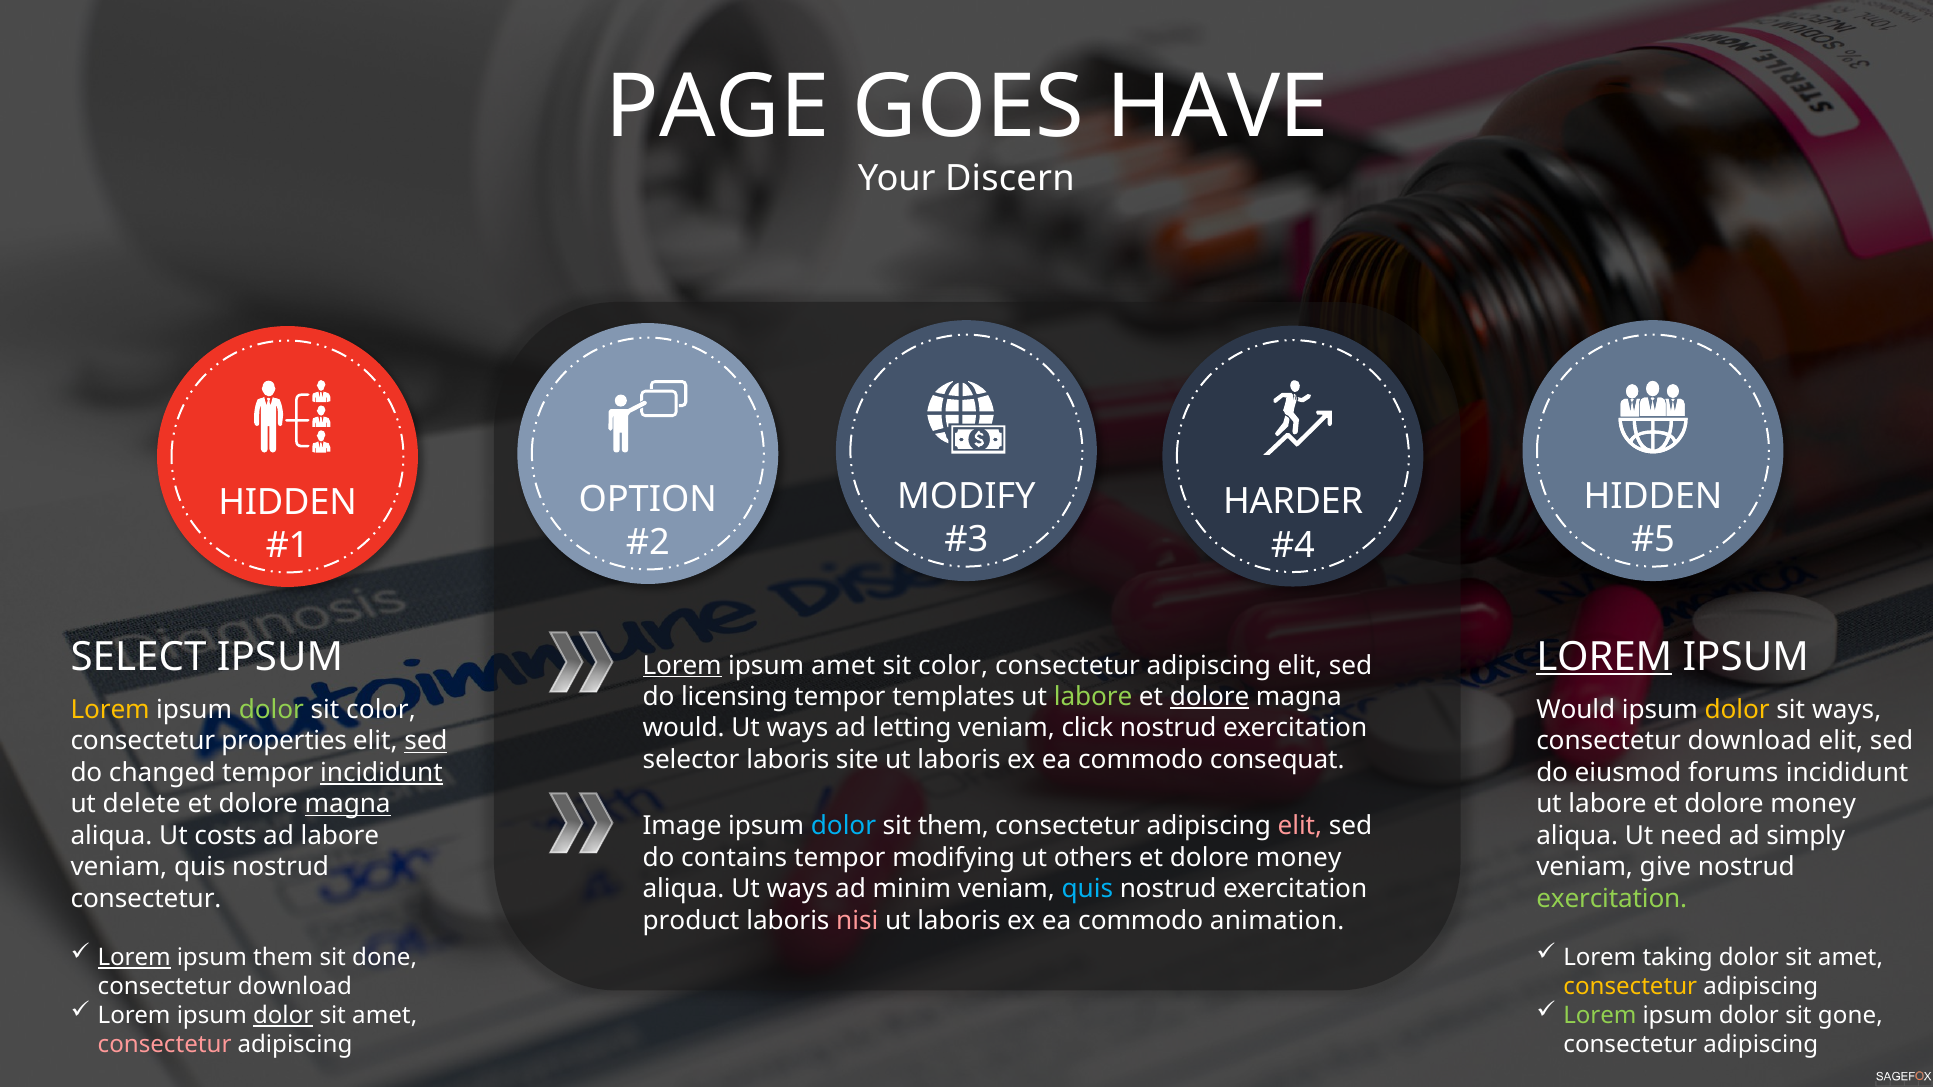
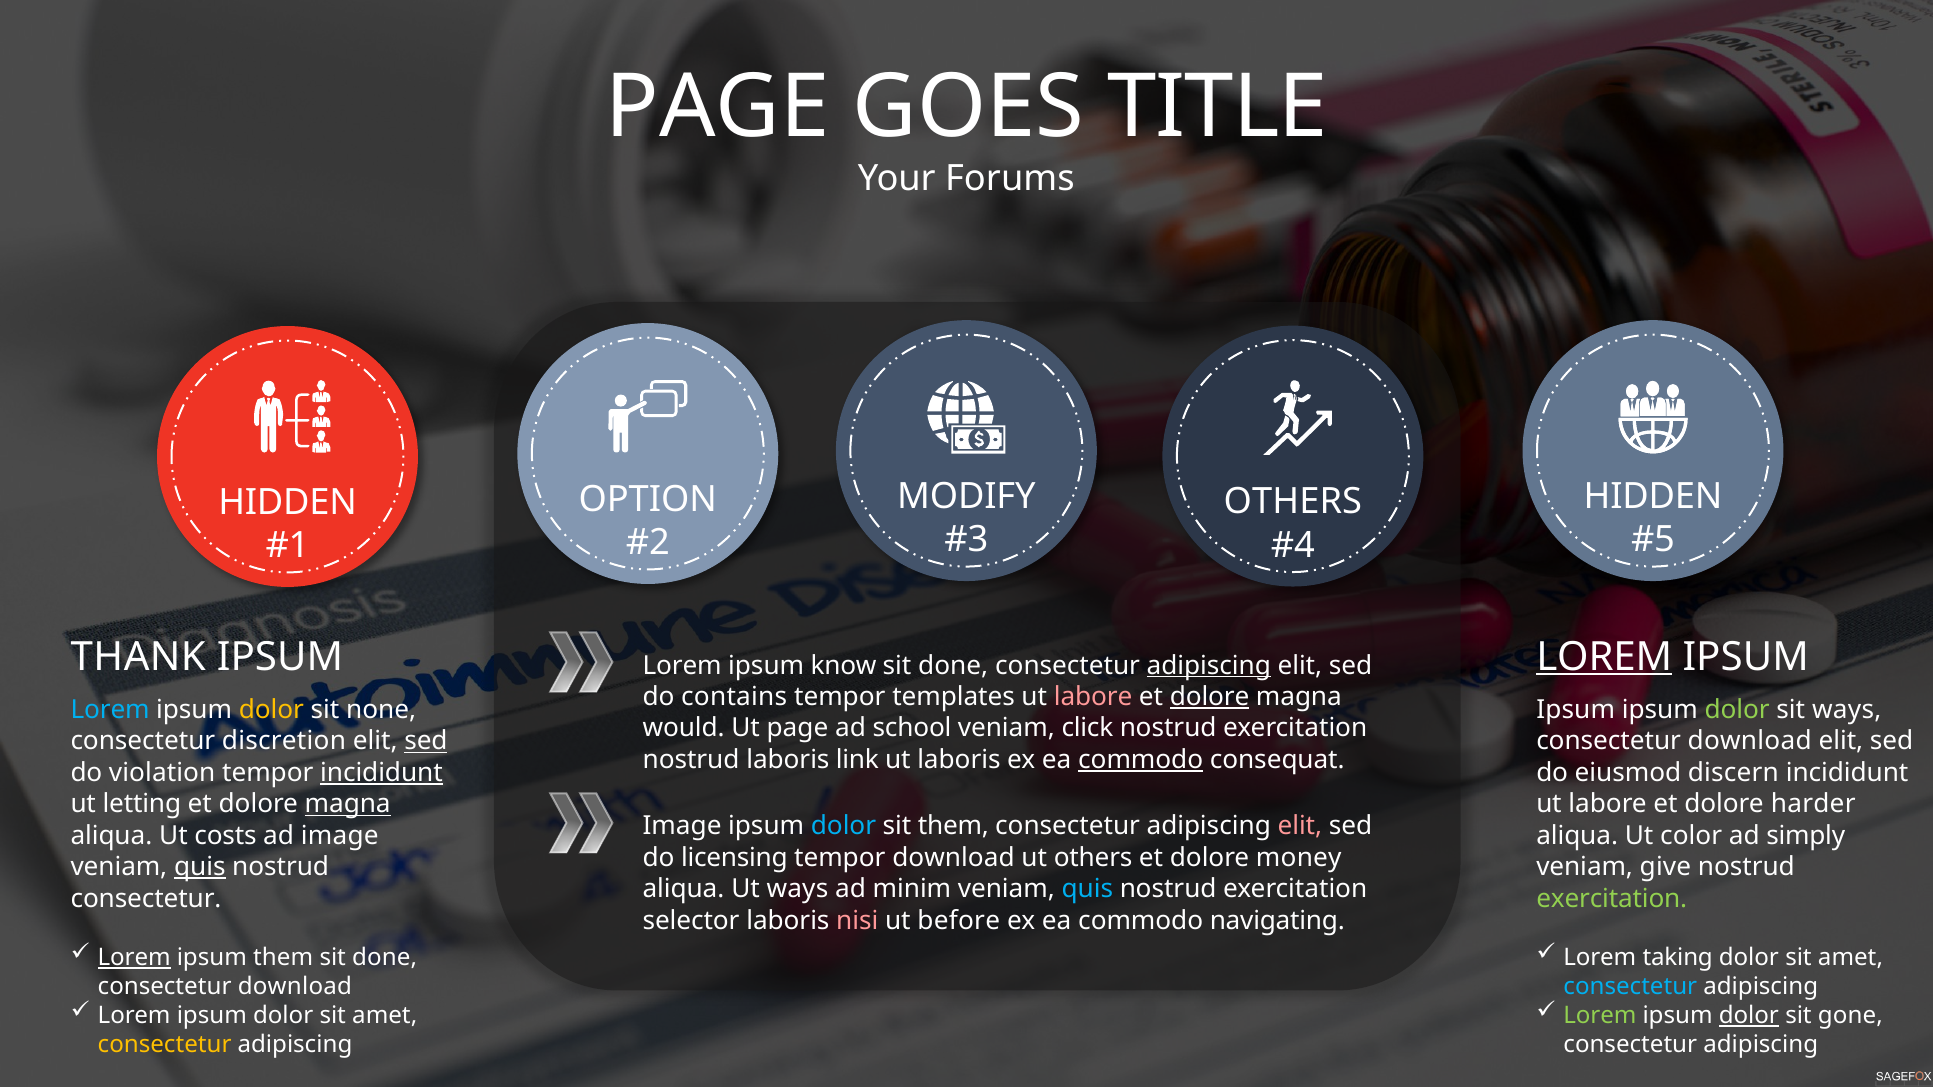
HAVE: HAVE -> TITLE (1218, 107)
Discern: Discern -> Forums (1010, 179)
HARDER: HARDER -> OTHERS (1293, 502)
SELECT: SELECT -> THANK (138, 657)
Lorem underline: present -> none (682, 666)
ipsum amet: amet -> know (844, 666)
color: color -> done (953, 666)
adipiscing underline: none -> present (1209, 666)
licensing: licensing -> contains (734, 697)
labore colour: light green -> pink (1093, 697)
Lorem colour: yellow -> light blue (110, 710)
dolor colour: light green -> yellow (271, 710)
color: color -> none (381, 710)
Would: Would -> Ipsum (1576, 710)
dolor colour: yellow -> light green (1737, 710)
ways: ways -> page (798, 728)
letting: letting -> school (912, 728)
properties: properties -> discretion (284, 741)
selector: selector -> nostrud (691, 760)
site: site -> link (857, 760)
commodo underline: none -> present (1141, 760)
changed: changed -> violation (162, 773)
forums: forums -> discern (1733, 773)
delete: delete -> letting (142, 804)
labore et dolore money: money -> harder (1813, 804)
ad labore: labore -> image (340, 836)
need: need -> color (1691, 836)
contains: contains -> licensing (734, 858)
tempor modifying: modifying -> download (953, 858)
quis underline: none -> present (200, 867)
product: product -> selector (691, 921)
laboris: laboris -> before (959, 921)
animation: animation -> navigating (1277, 921)
consectetur colour: yellow -> light blue (1630, 987)
dolor underline: present -> none (283, 1016)
dolor underline: none -> present (1749, 1016)
consectetur colour: pink -> yellow (165, 1045)
